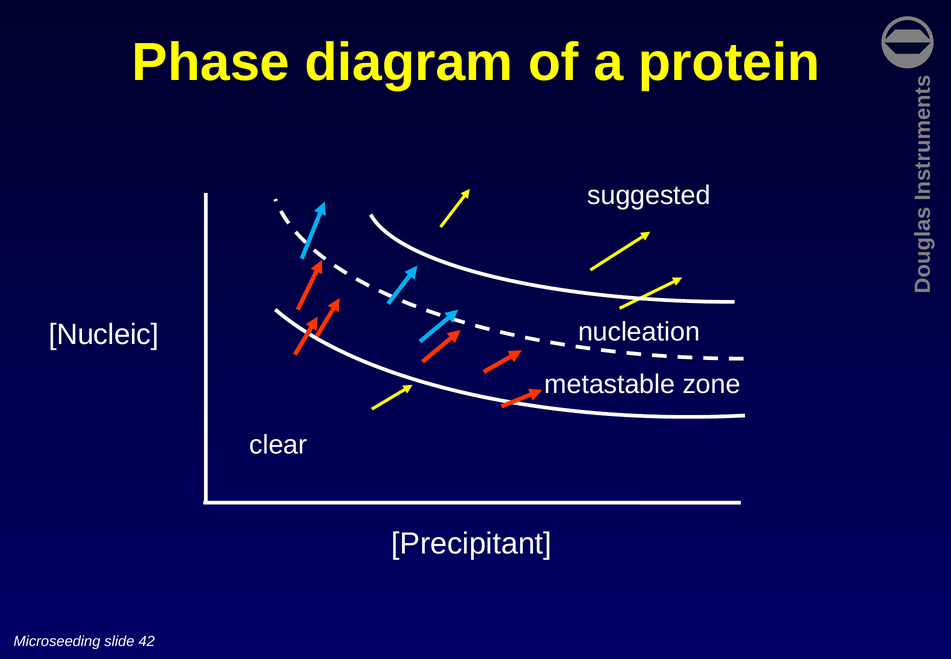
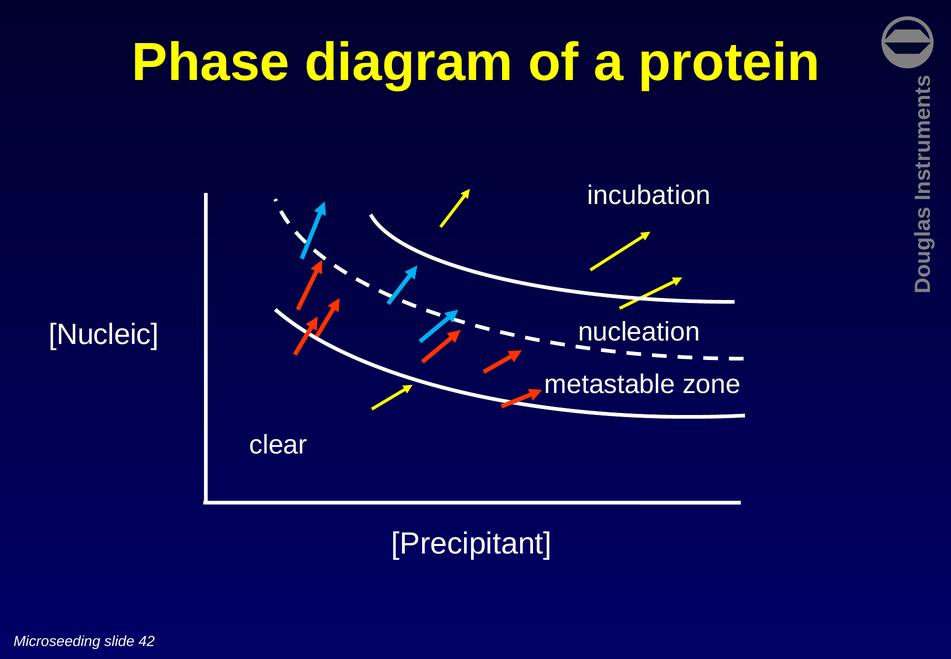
suggested: suggested -> incubation (649, 195)
